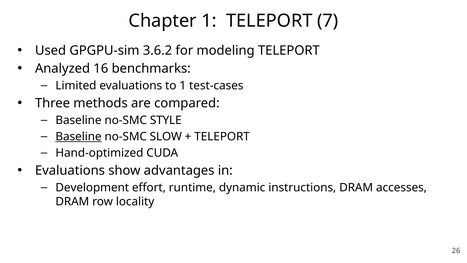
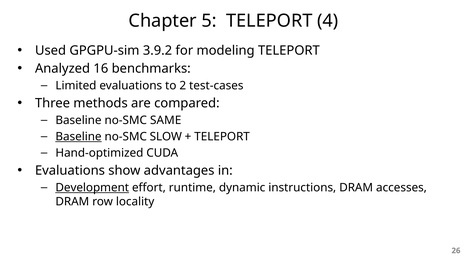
Chapter 1: 1 -> 5 (209, 21)
7: 7 -> 4 (328, 21)
3.6.2: 3.6.2 -> 3.9.2 (157, 50)
to 1: 1 -> 2 (183, 86)
STYLE: STYLE -> SAME (166, 120)
Development underline: none -> present (92, 187)
